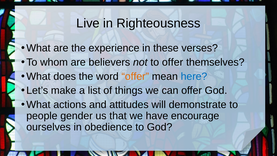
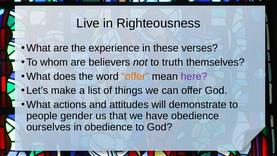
to offer: offer -> truth (173, 62)
here colour: blue -> purple (194, 76)
have encourage: encourage -> obedience (195, 116)
